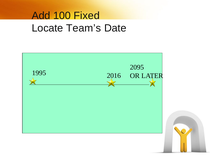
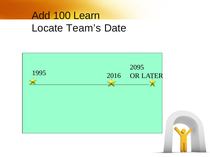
Fixed: Fixed -> Learn (87, 16)
